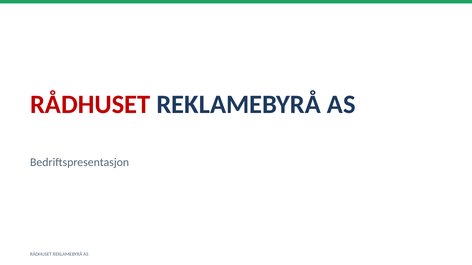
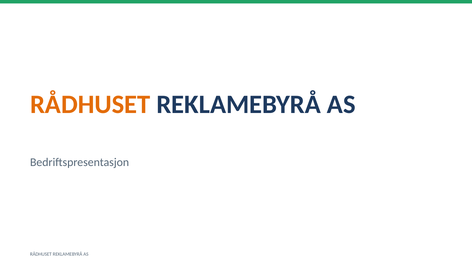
RÅDHUSET colour: red -> orange (90, 105)
